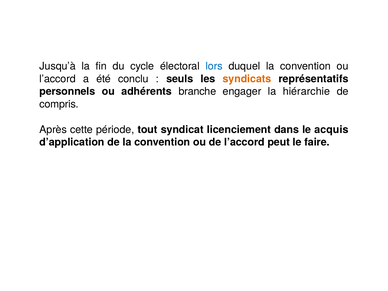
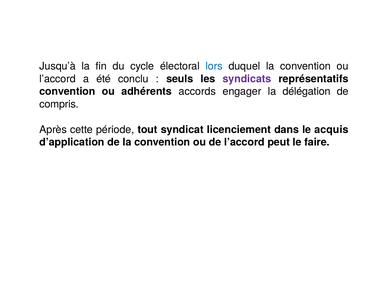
syndicats colour: orange -> purple (247, 79)
personnels: personnels -> convention (67, 91)
branche: branche -> accords (197, 91)
hiérarchie: hiérarchie -> délégation (307, 91)
